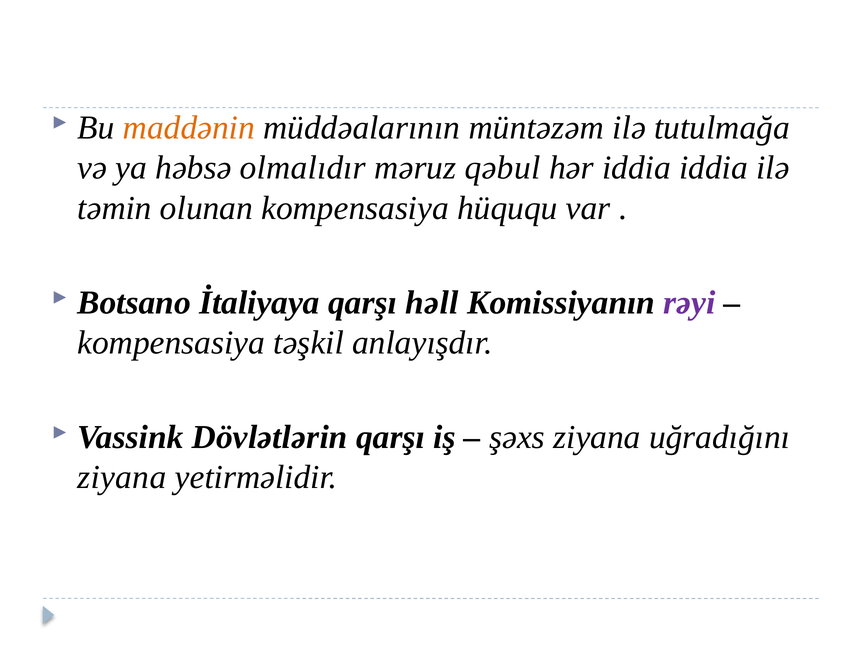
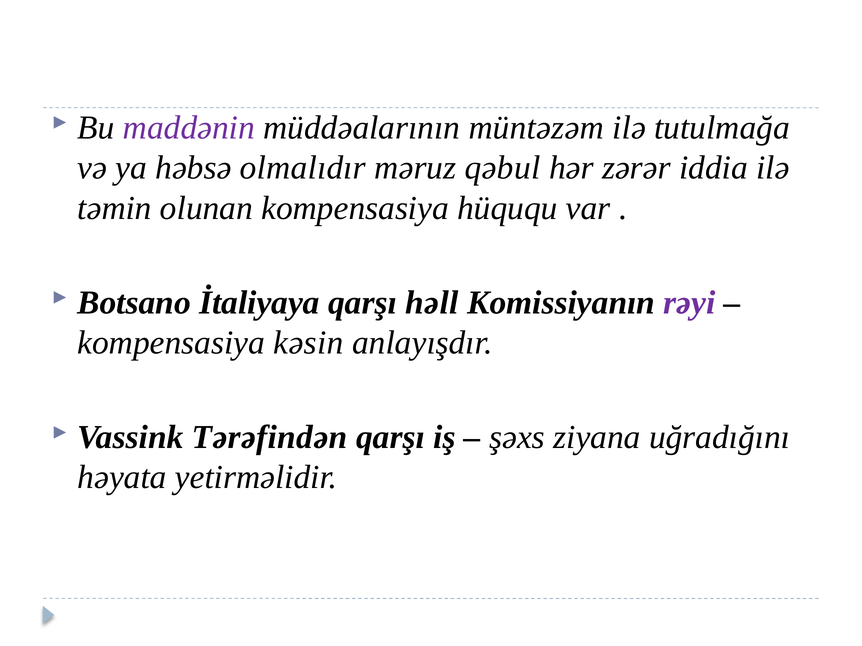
maddənin colour: orange -> purple (189, 128)
hər iddia: iddia -> zərər (636, 168)
təşkil: təşkil -> kəsin (308, 343)
Dövlətlərin: Dövlətlərin -> Tərəfindən (270, 438)
ziyana: ziyana -> həyata (122, 478)
